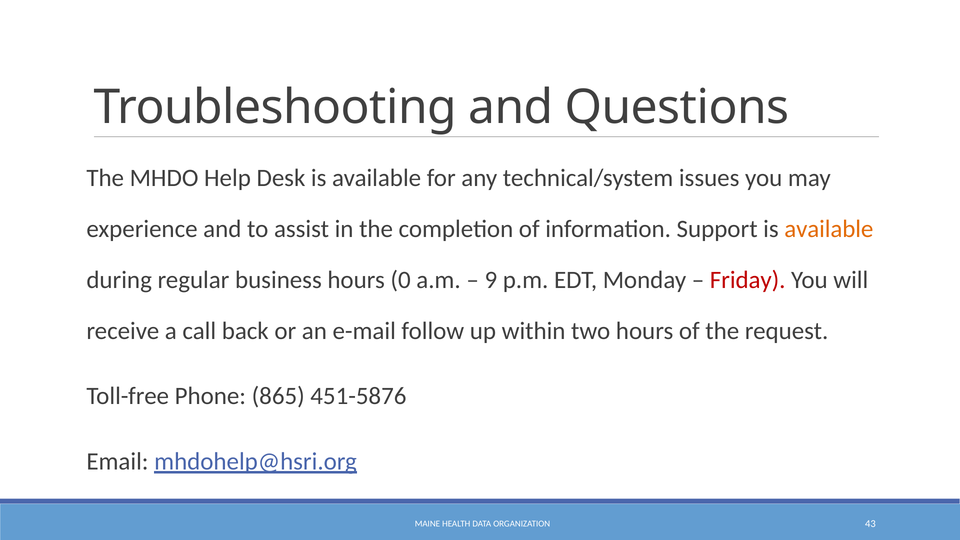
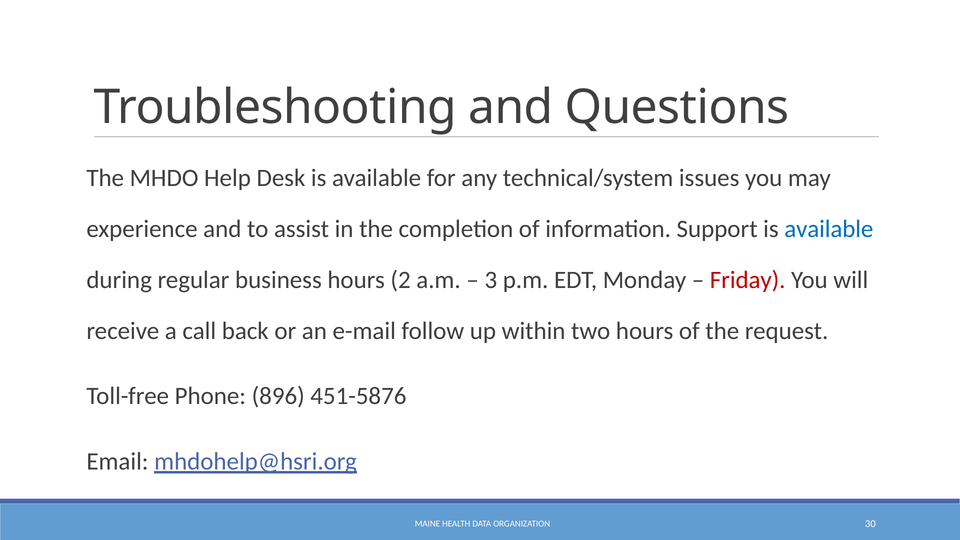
available colour: orange -> blue (829, 229)
0: 0 -> 2 (401, 280)
9: 9 -> 3 (491, 280)
865: 865 -> 896 (278, 396)
43: 43 -> 30 (870, 524)
